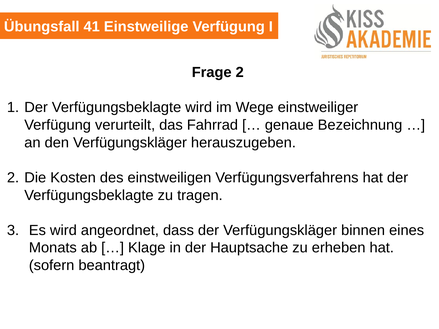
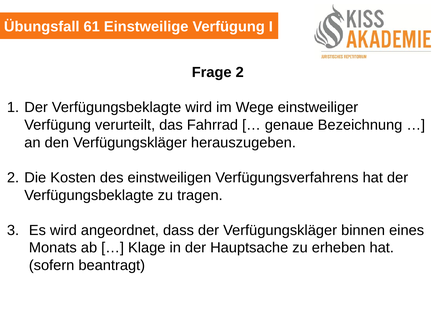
41: 41 -> 61 (92, 27)
